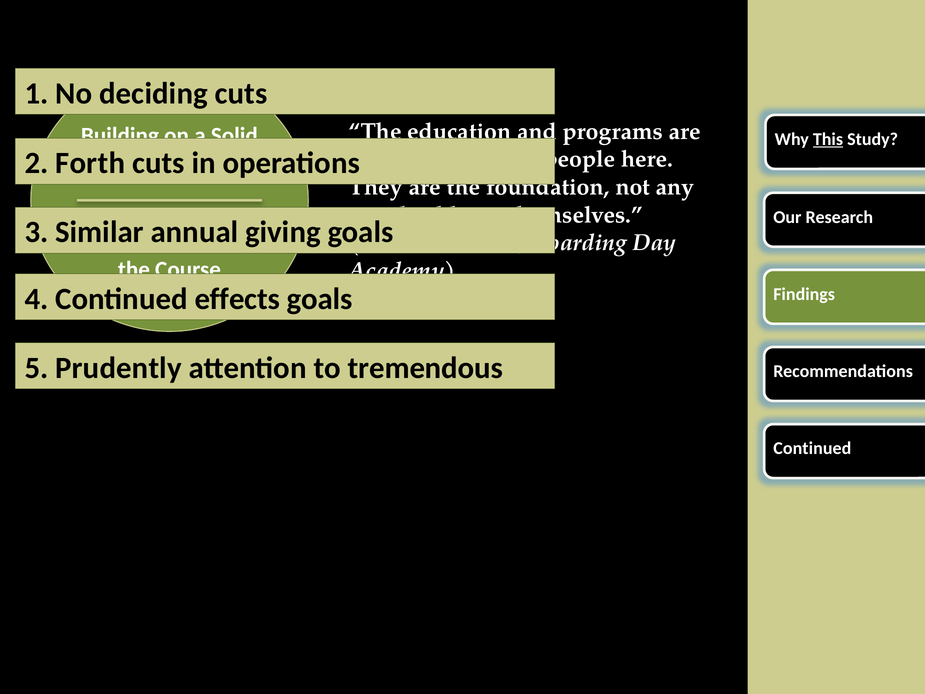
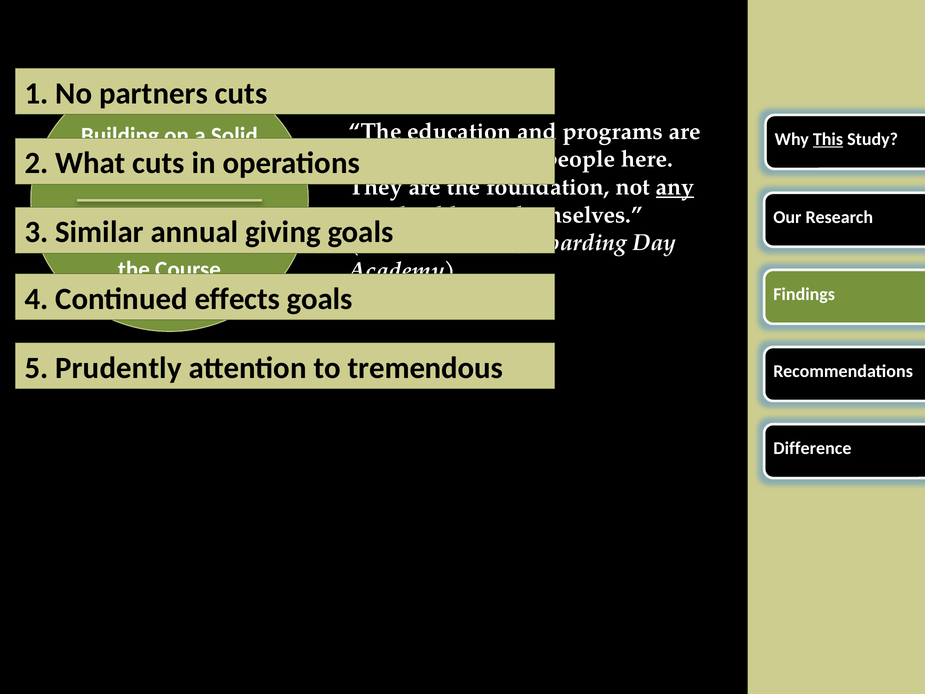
deciding: deciding -> partners (154, 93)
Forth: Forth -> What (90, 163)
any underline: none -> present (675, 187)
Continued: Continued -> Difference (812, 448)
